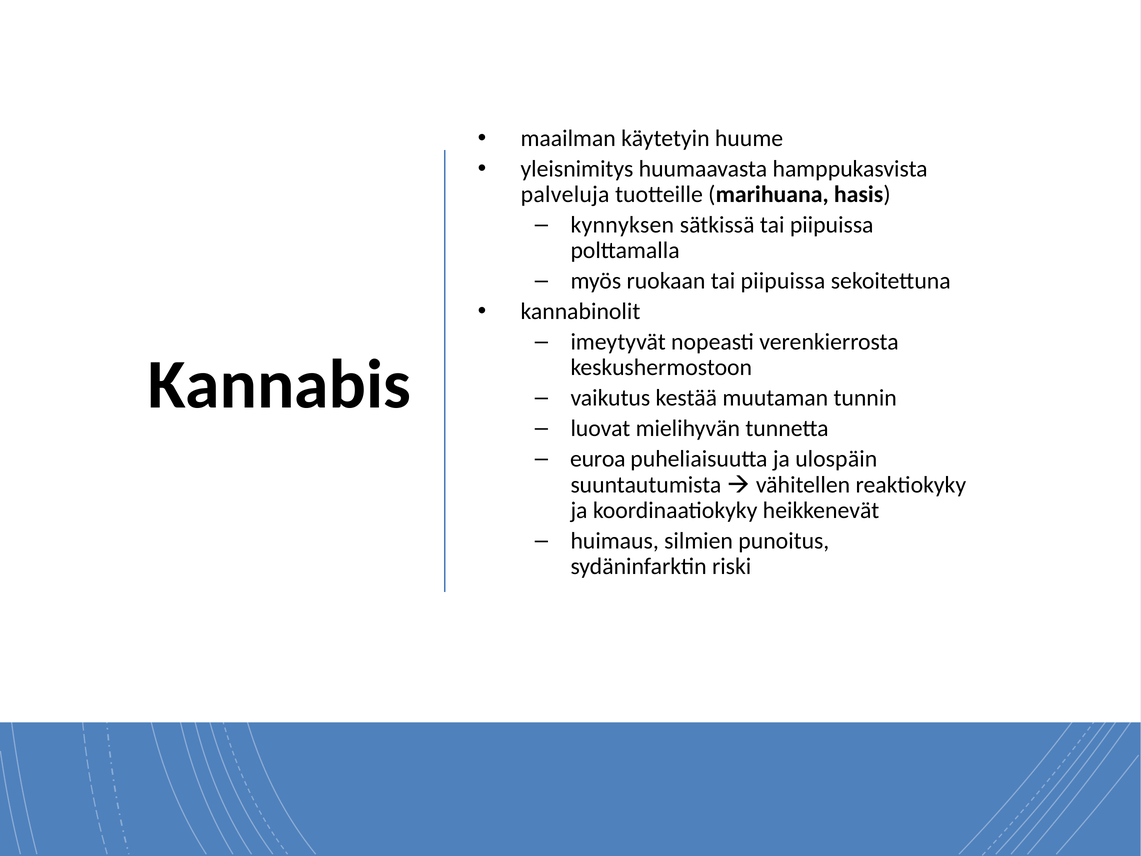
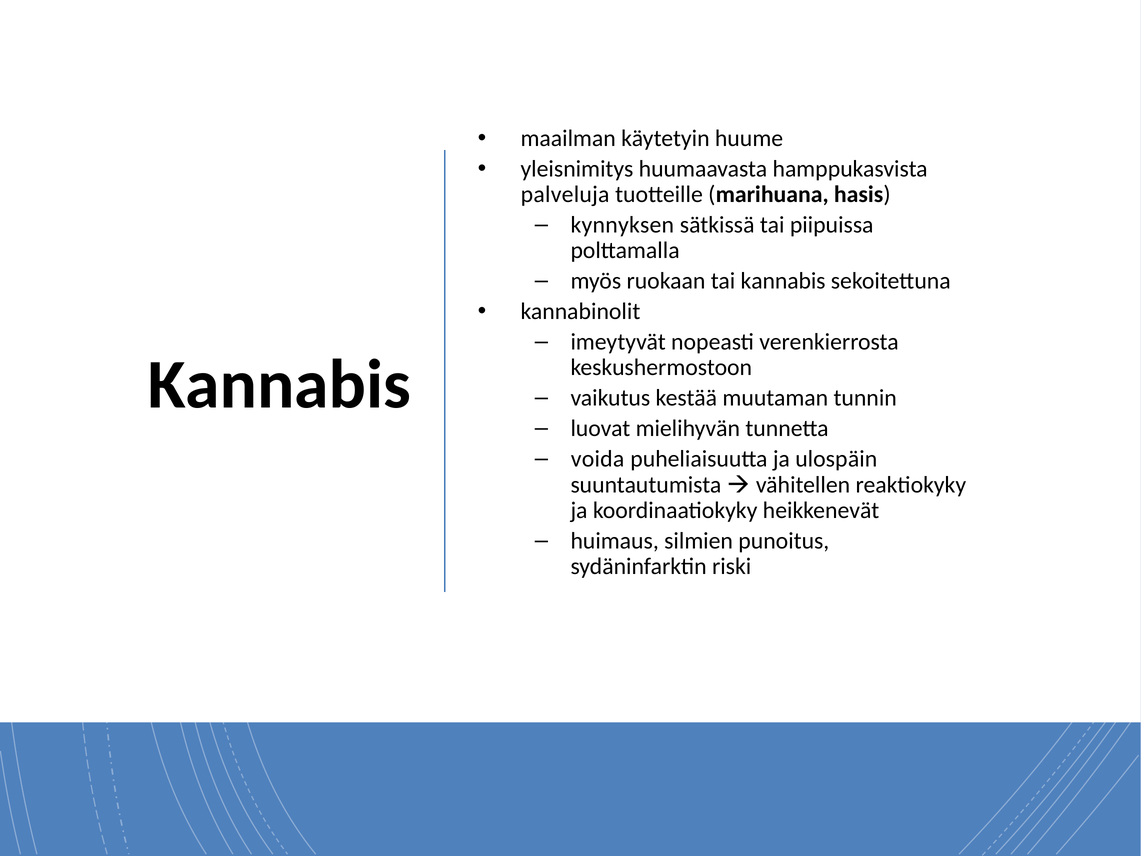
ruokaan tai piipuissa: piipuissa -> kannabis (783, 281)
euroa: euroa -> voida (598, 459)
